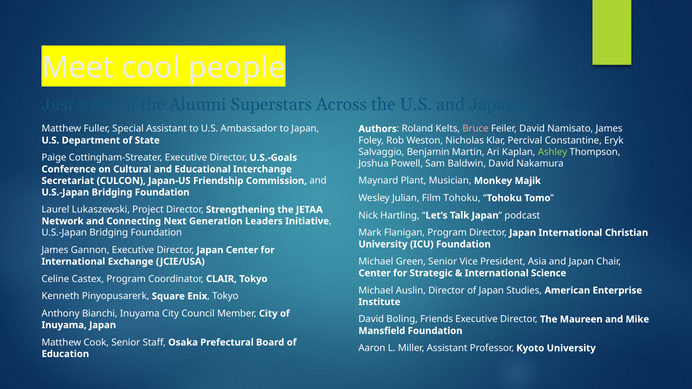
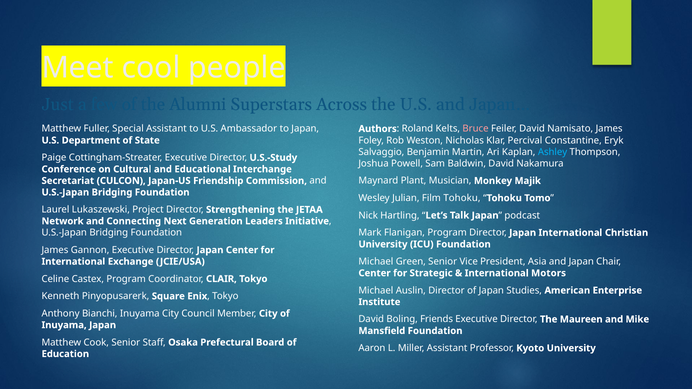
Ashley colour: light green -> light blue (553, 152)
U.S.-Goals: U.S.-Goals -> U.S.-Study (273, 158)
Science: Science -> Motors (549, 273)
